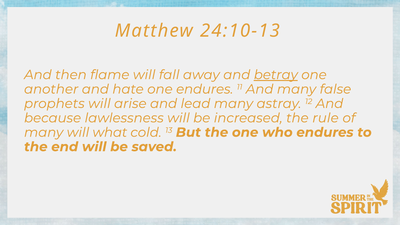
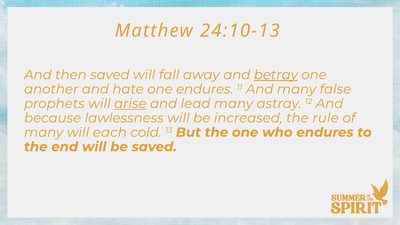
then flame: flame -> saved (110, 75)
arise underline: none -> present (130, 104)
what: what -> each (110, 132)
